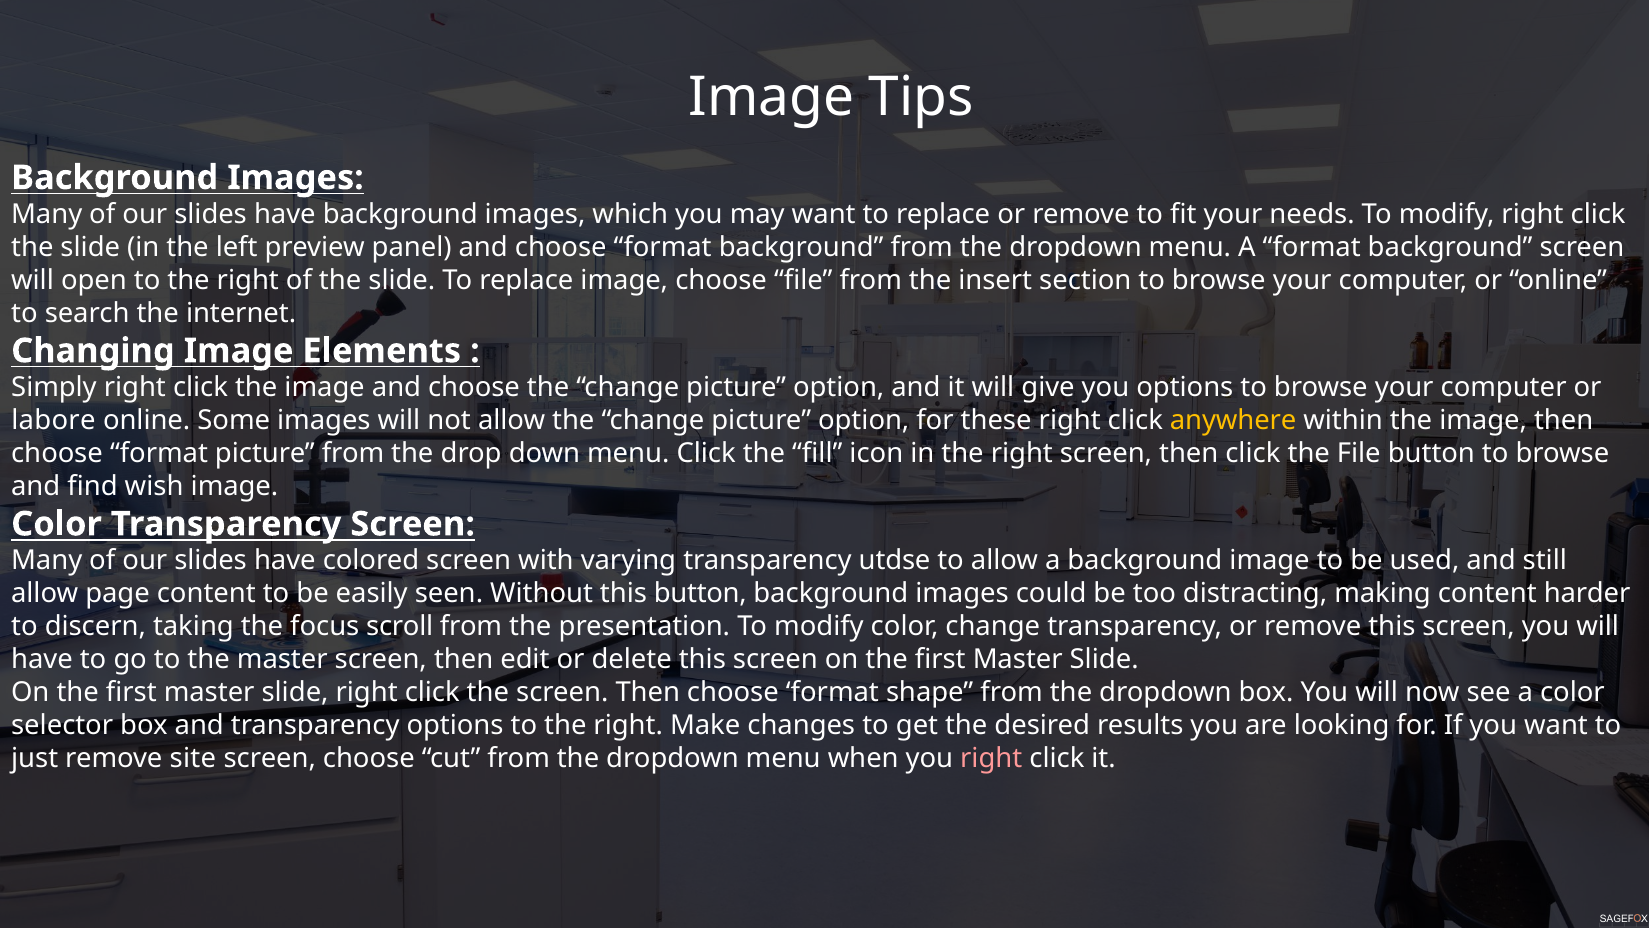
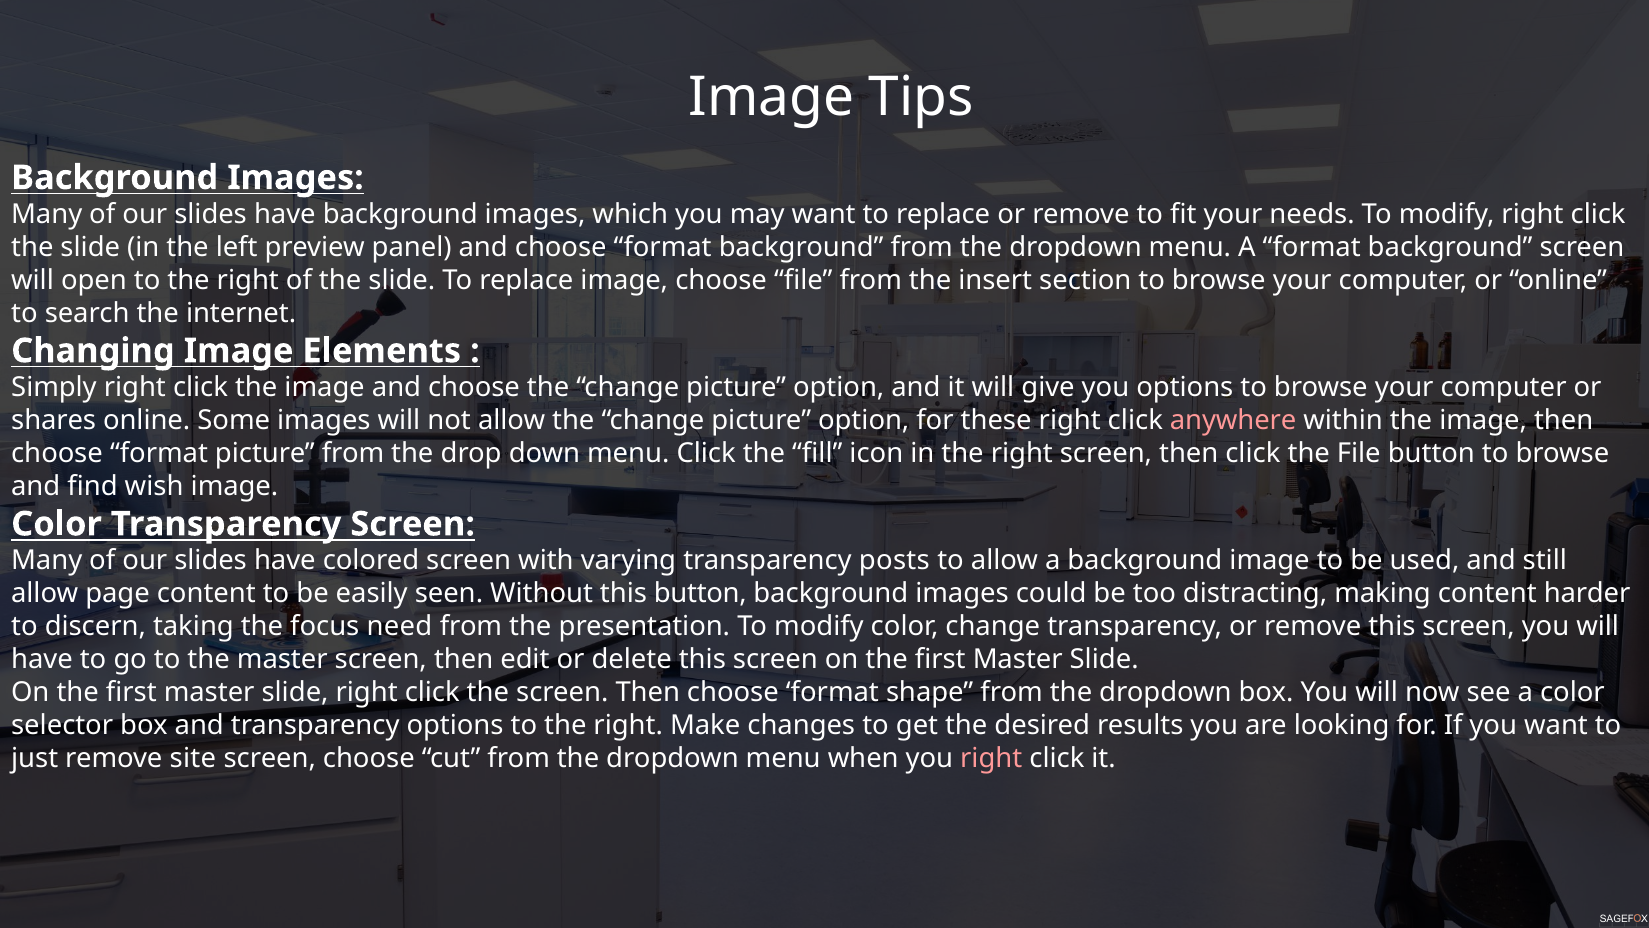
labore: labore -> shares (54, 420)
anywhere colour: yellow -> pink (1233, 420)
utdse: utdse -> posts (894, 560)
scroll: scroll -> need (399, 626)
